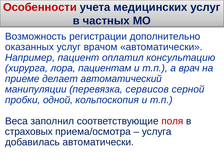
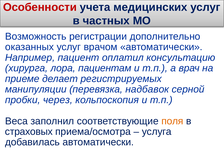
автоматический: автоматический -> регистрируемых (121, 79)
сервисов: сервисов -> надбавок (147, 89)
одной: одной -> через (58, 100)
поля colour: red -> orange (172, 121)
